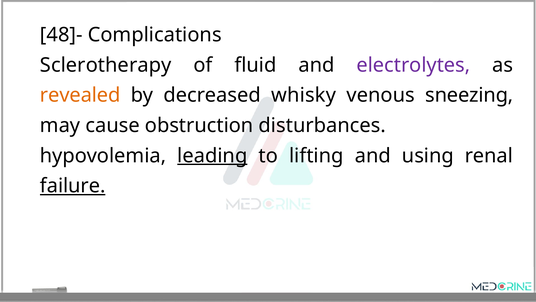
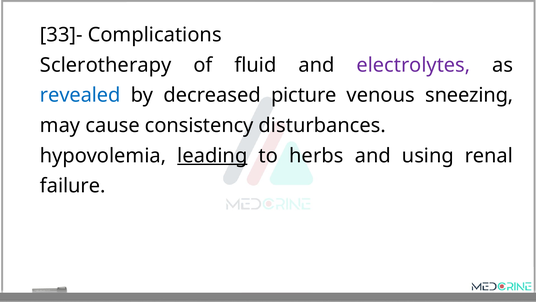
48]-: 48]- -> 33]- (61, 35)
revealed colour: orange -> blue (80, 95)
whisky: whisky -> picture (304, 95)
obstruction: obstruction -> consistency (199, 125)
lifting: lifting -> herbs (316, 155)
failure underline: present -> none (73, 186)
